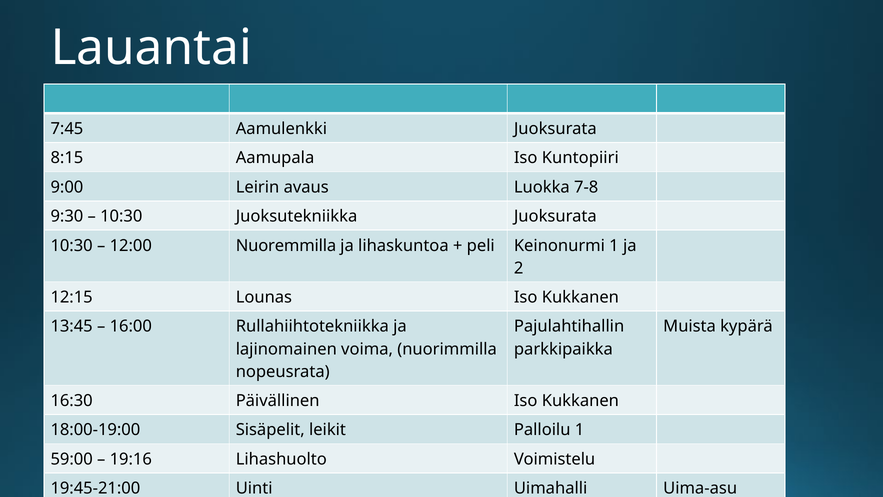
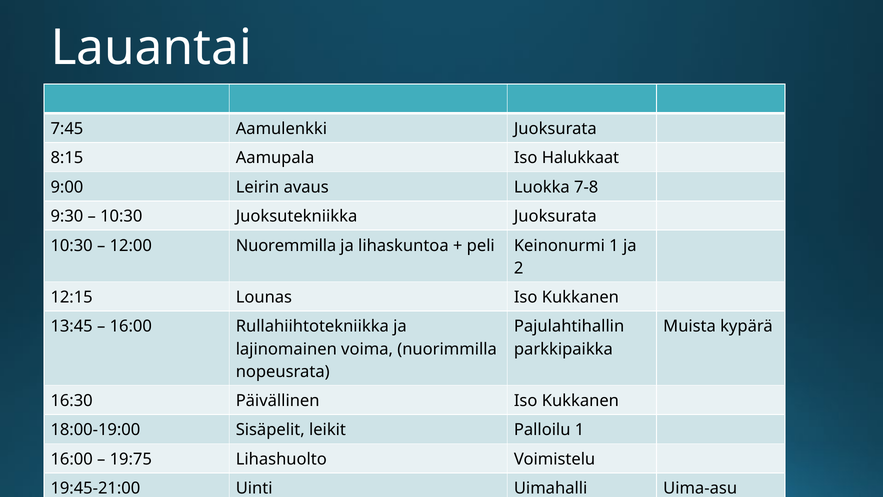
Kuntopiiri: Kuntopiiri -> Halukkaat (580, 158)
59:00: 59:00 -> 16:00 (72, 459)
19:16: 19:16 -> 19:75 (131, 459)
